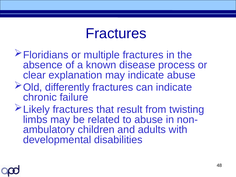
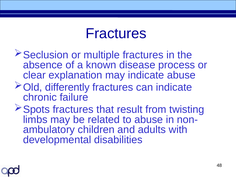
Floridians: Floridians -> Seclusion (46, 55)
Likely: Likely -> Spots (36, 110)
